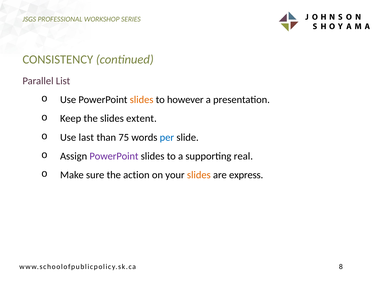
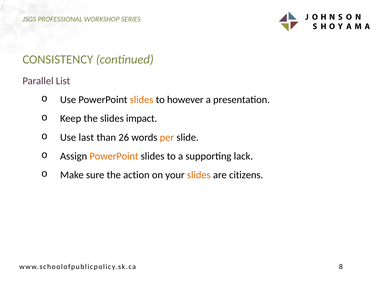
extent: extent -> impact (142, 119)
75: 75 -> 26 (124, 137)
per colour: blue -> orange (167, 137)
PowerPoint colour: purple -> orange (114, 156)
real: real -> lack (243, 156)
express: express -> citizens (246, 175)
